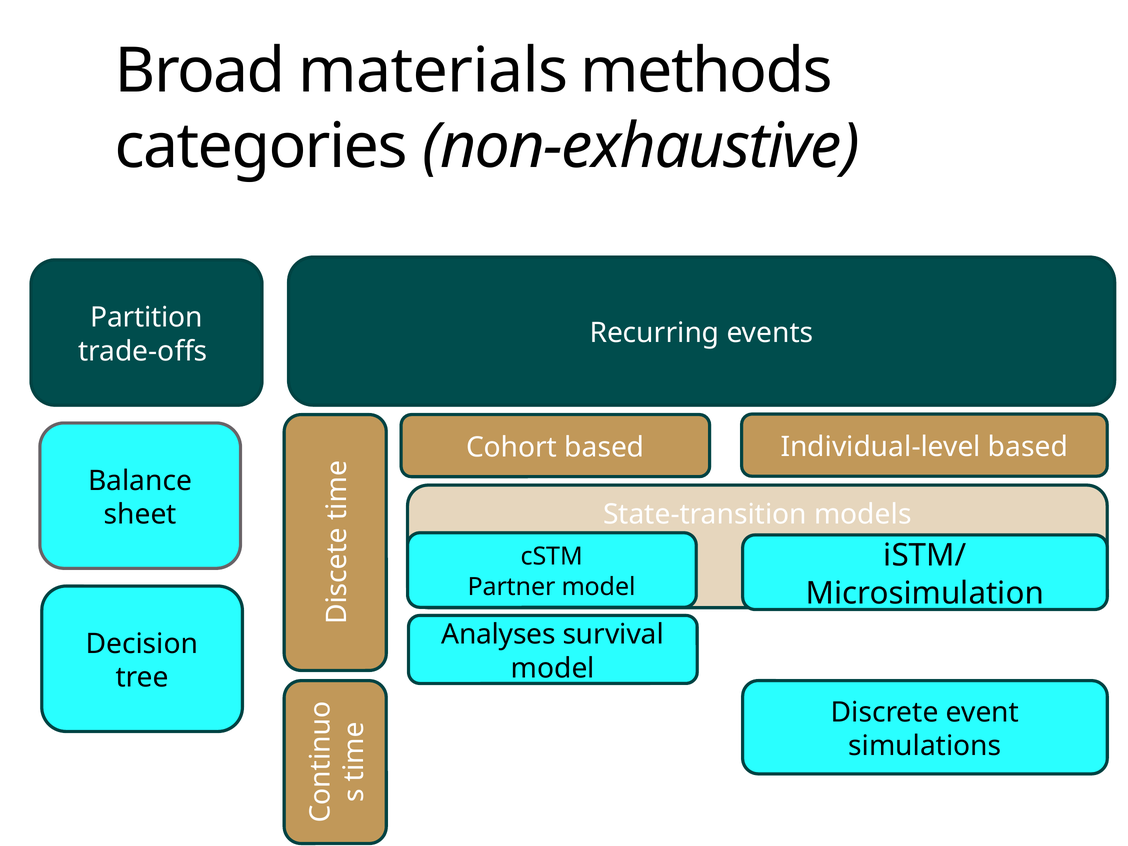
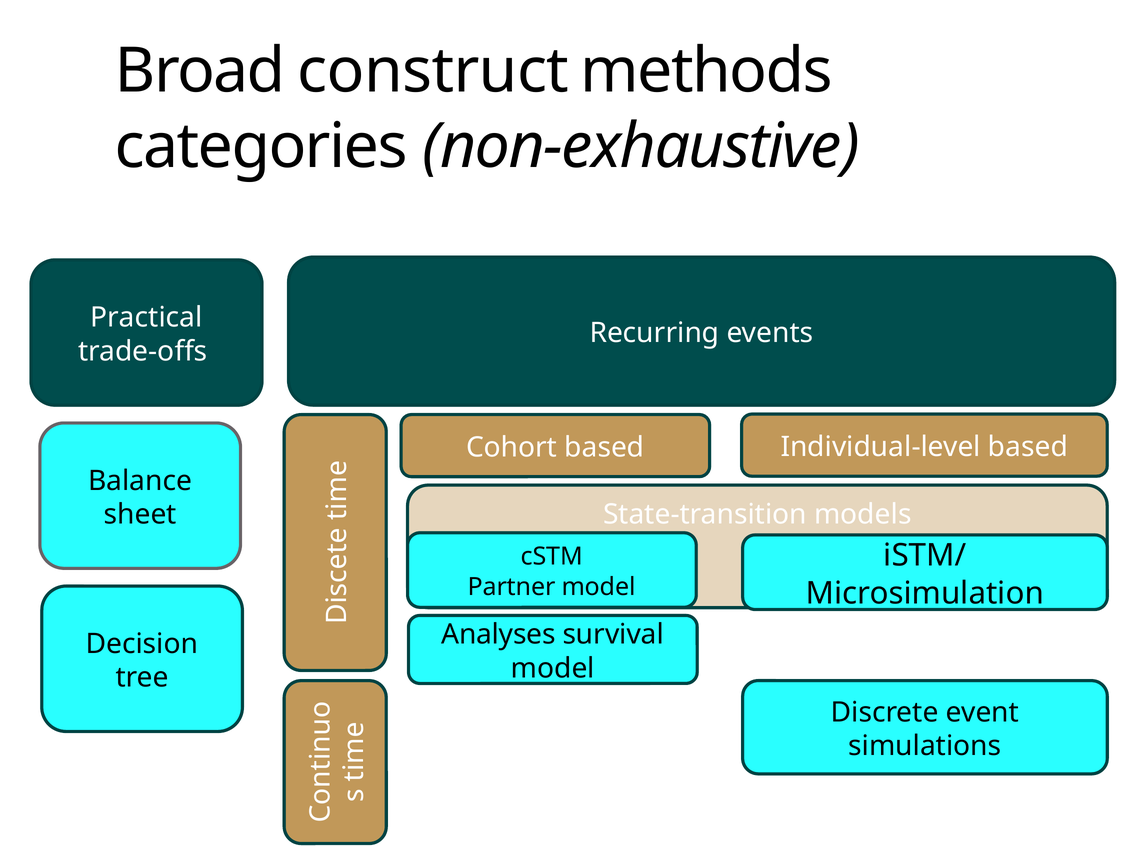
materials: materials -> construct (433, 71)
Partition: Partition -> Practical (146, 318)
